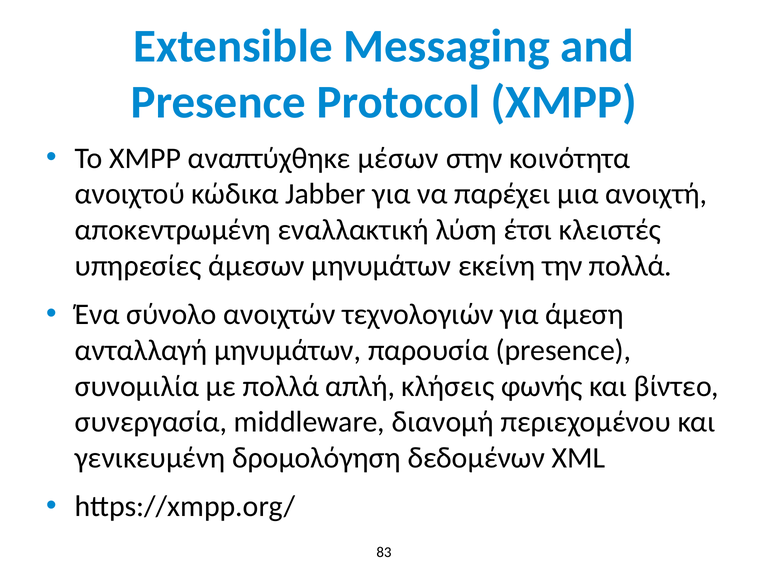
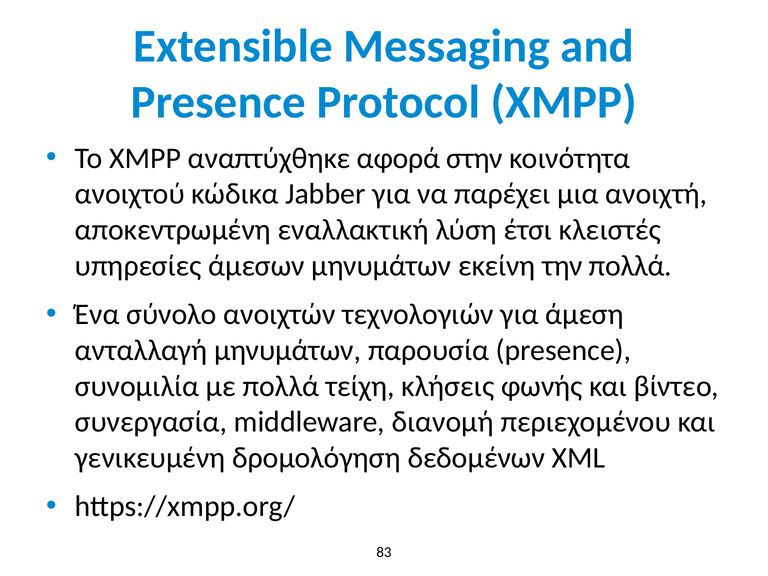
μέσων: μέσων -> αφορά (398, 158)
απλή: απλή -> τείχη (360, 386)
